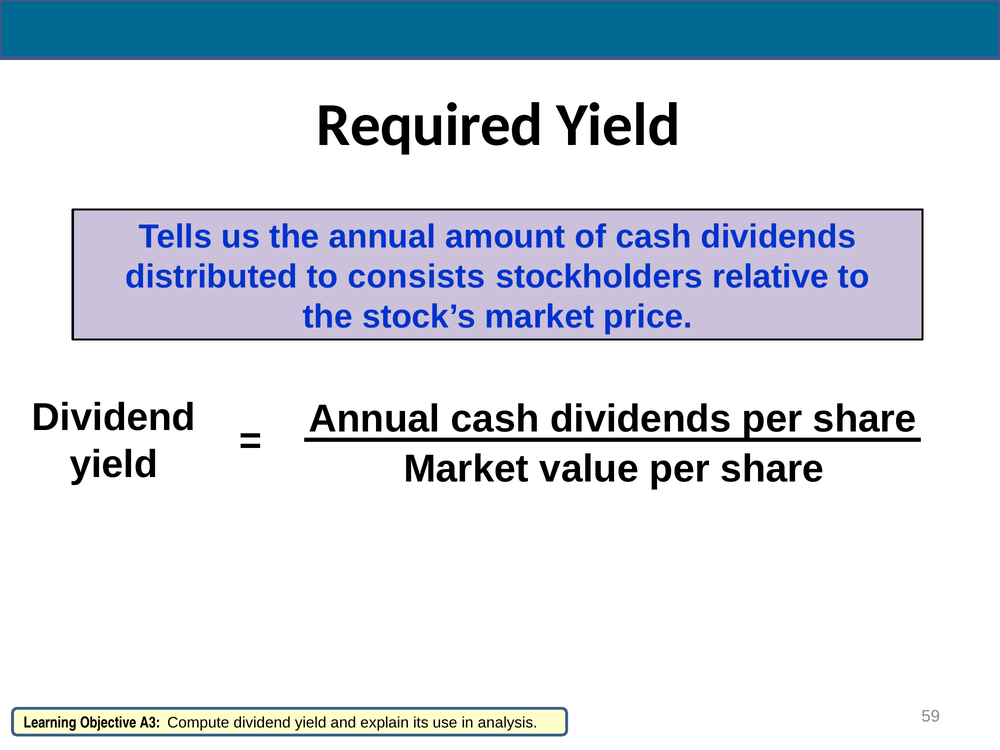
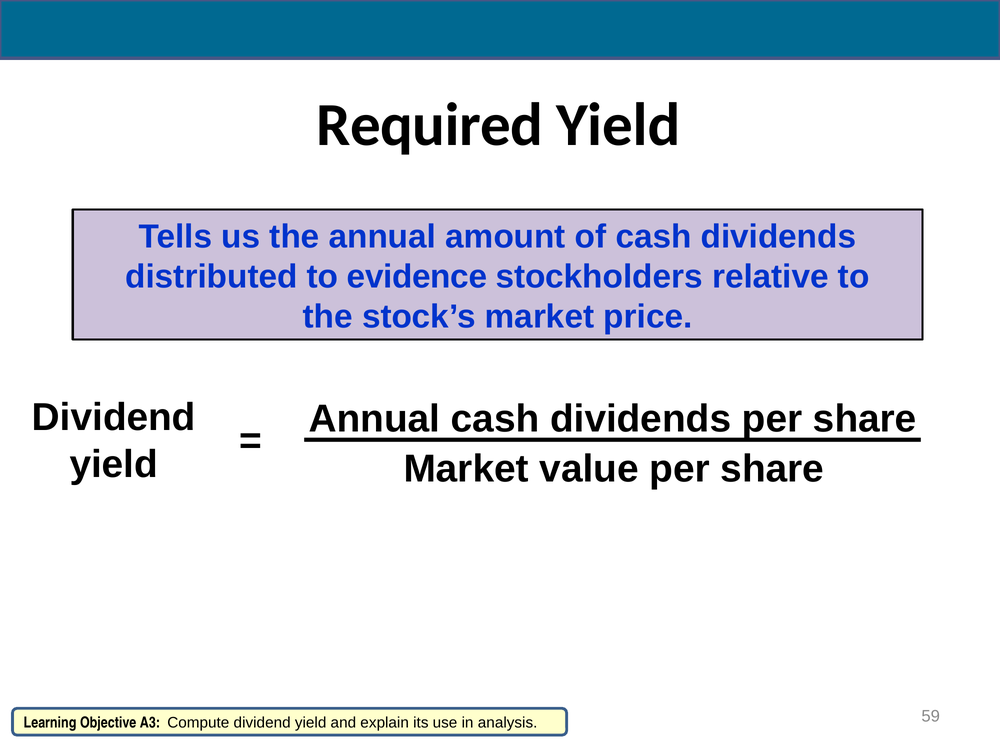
consists: consists -> evidence (417, 277)
